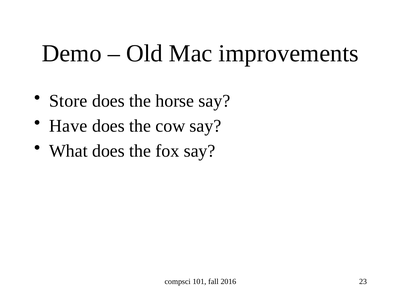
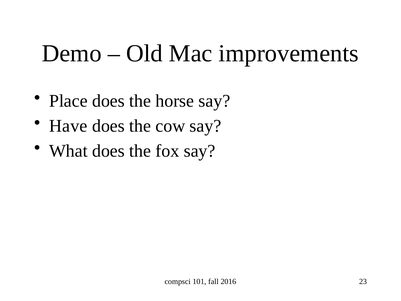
Store: Store -> Place (68, 101)
